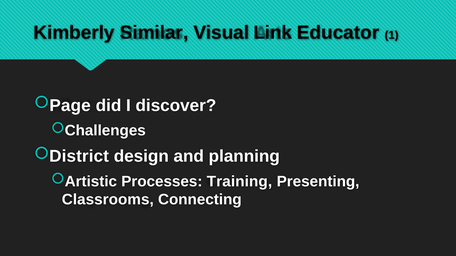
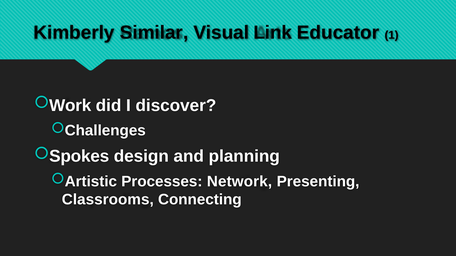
Page: Page -> Work (70, 106)
District: District -> Spokes (79, 157)
Training: Training -> Network (239, 182)
